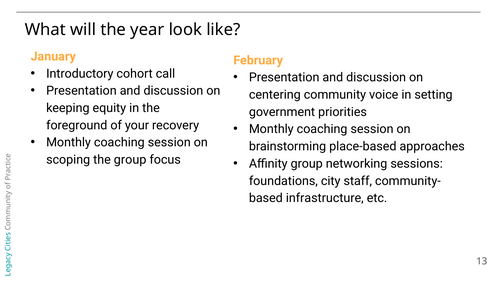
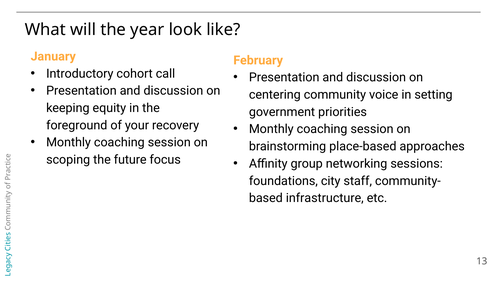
the group: group -> future (130, 160)
